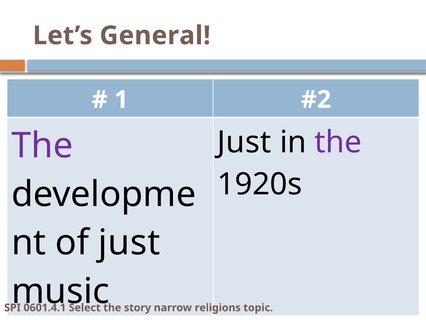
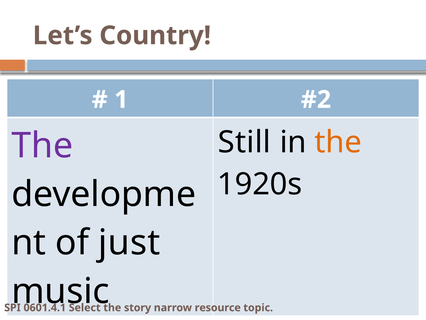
General: General -> Country (155, 36)
Just: Just -> Still (244, 142)
the colour: purple -> orange (338, 142)
religions: religions -> resource (218, 307)
